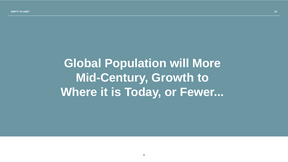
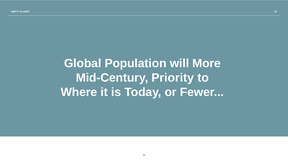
Growth: Growth -> Priority (173, 78)
